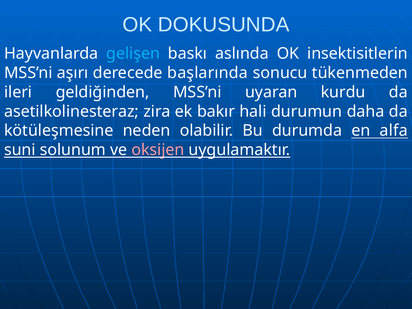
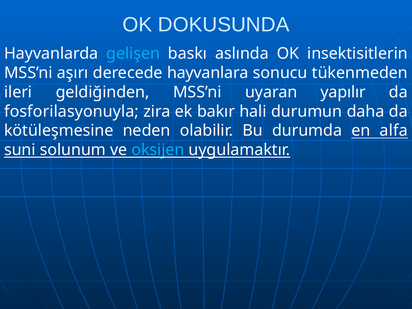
başlarında: başlarında -> hayvanlara (208, 73)
kurdu: kurdu -> yapılır (343, 92)
asetilkolinesteraz: asetilkolinesteraz -> fosforilasyonuyla (71, 111)
oksijen colour: pink -> light blue (158, 150)
